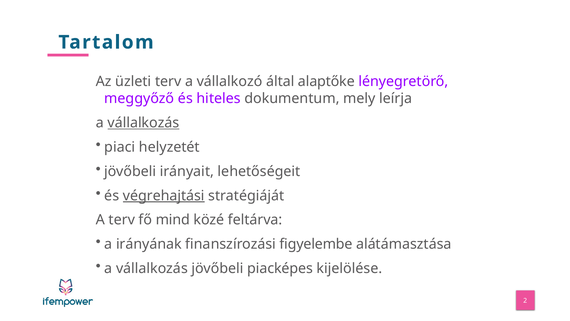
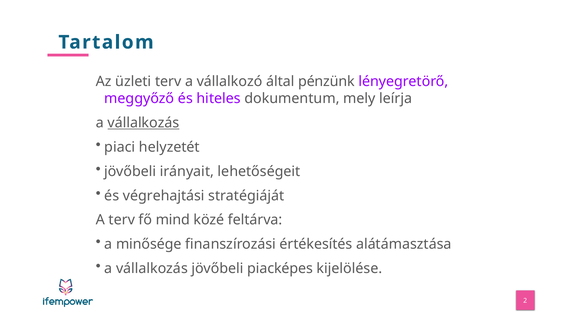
alaptőke: alaptőke -> pénzünk (326, 81)
végrehajtási underline: present -> none (164, 195)
irányának: irányának -> minősége (149, 244)
figyelembe: figyelembe -> értékesítés (316, 244)
